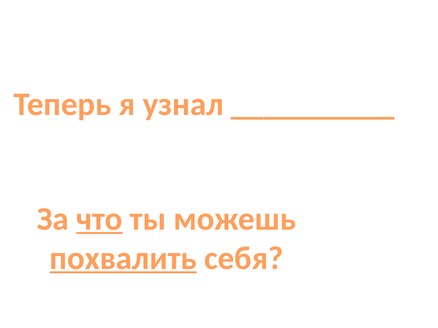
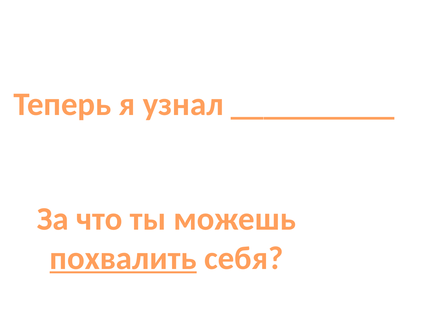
что underline: present -> none (99, 219)
